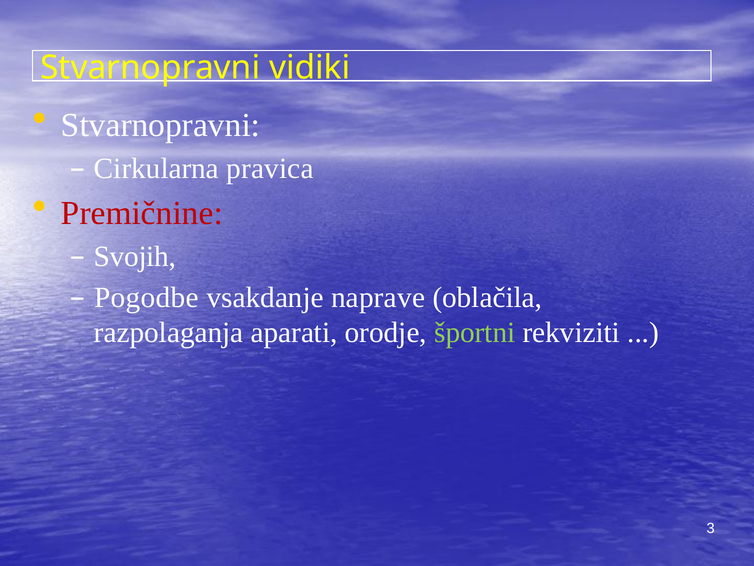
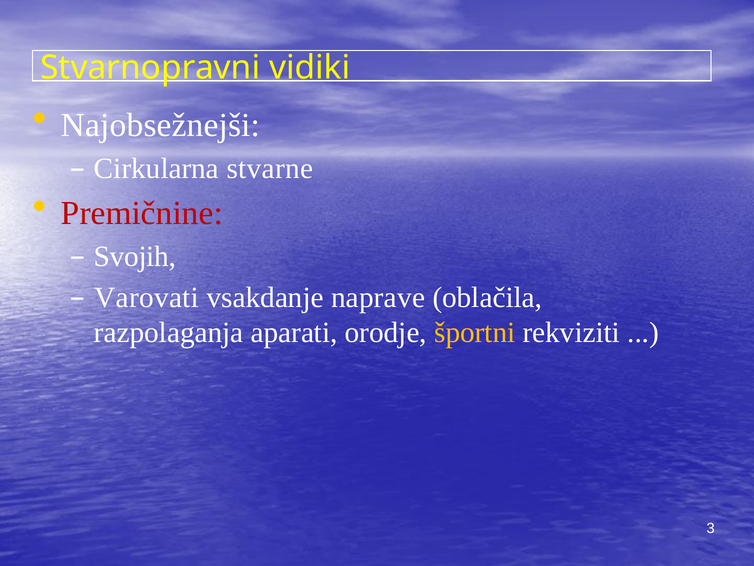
Stvarnopravni: Stvarnopravni -> Najobsežnejši (160, 125)
pravica: pravica -> stvarne (270, 168)
Pogodbe: Pogodbe -> Varovati (147, 297)
športni colour: light green -> yellow (475, 332)
